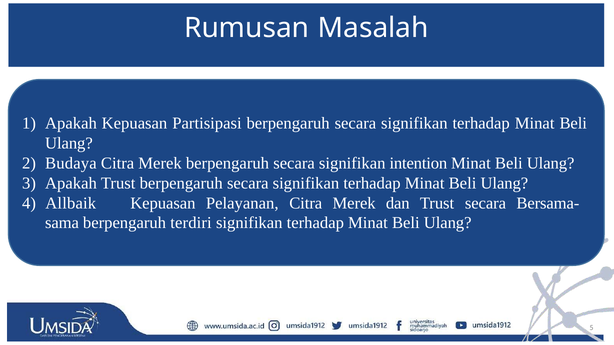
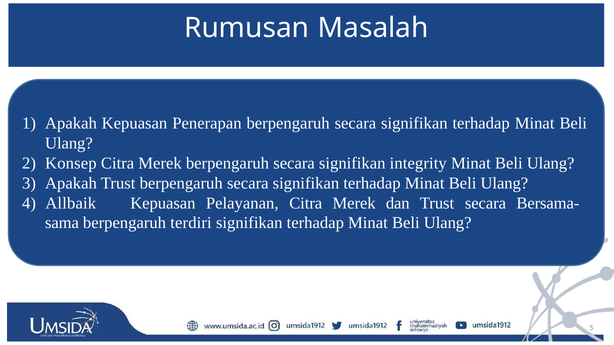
Partisipasi: Partisipasi -> Penerapan (207, 123)
Budaya: Budaya -> Konsep (71, 163)
intention: intention -> integrity (418, 163)
